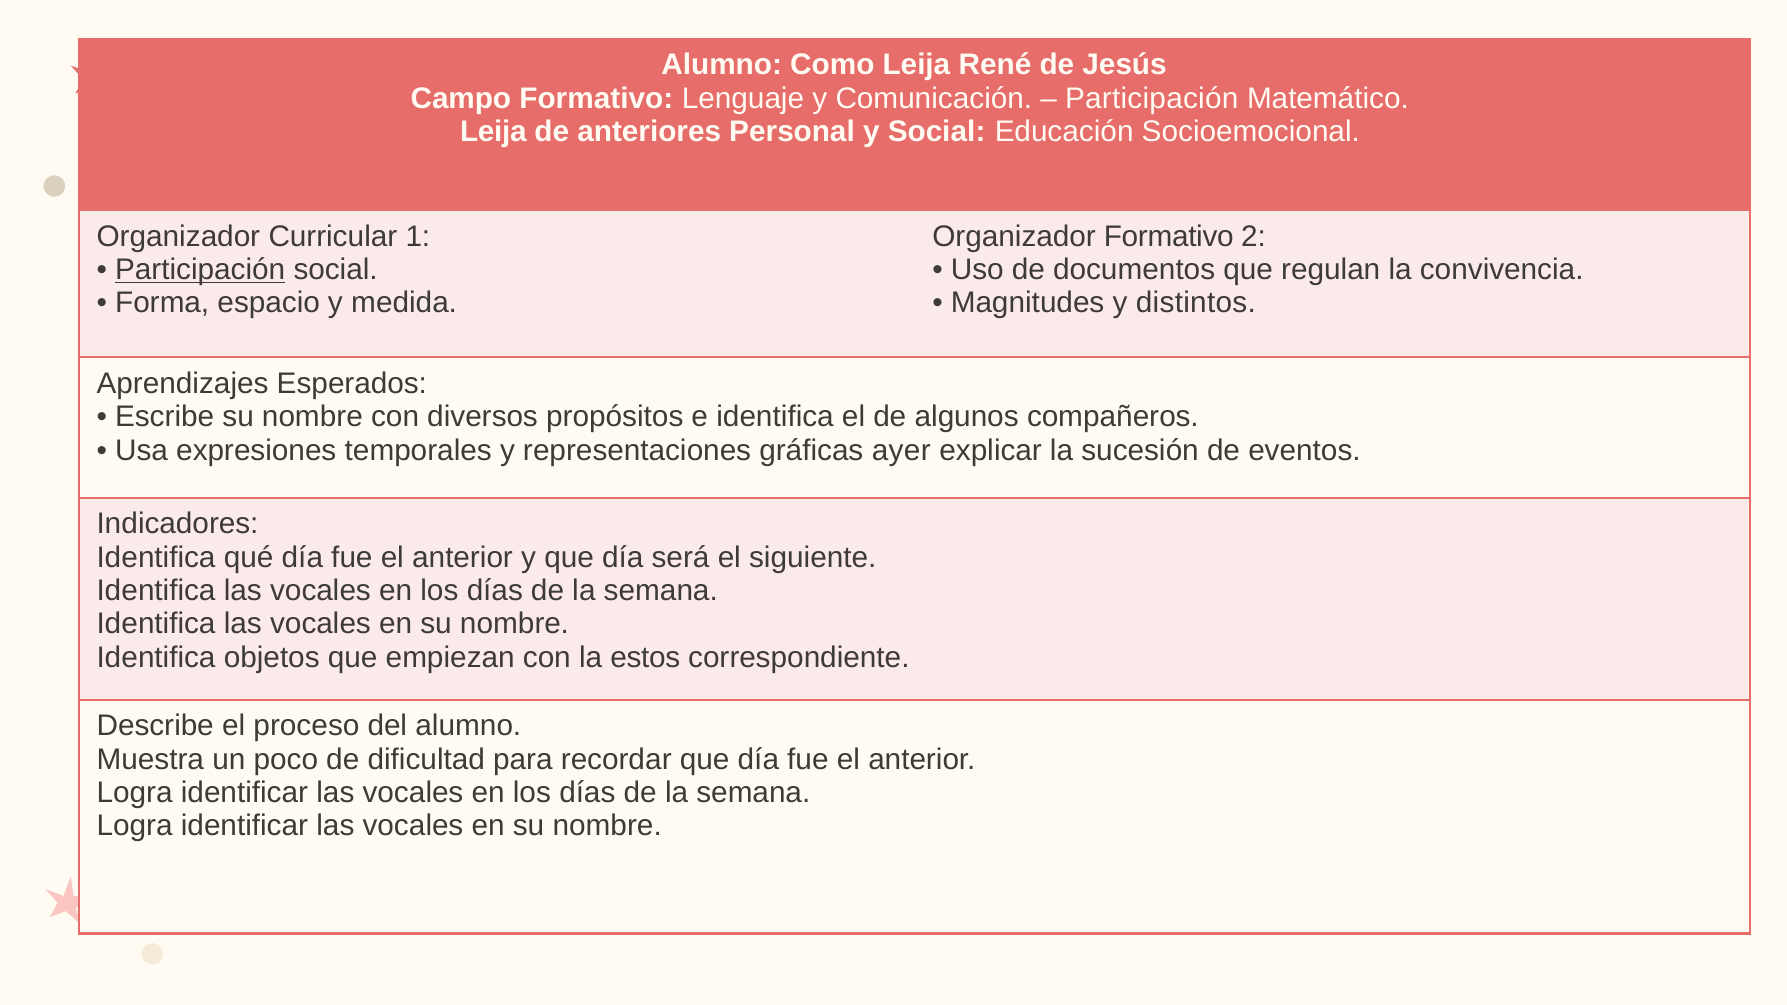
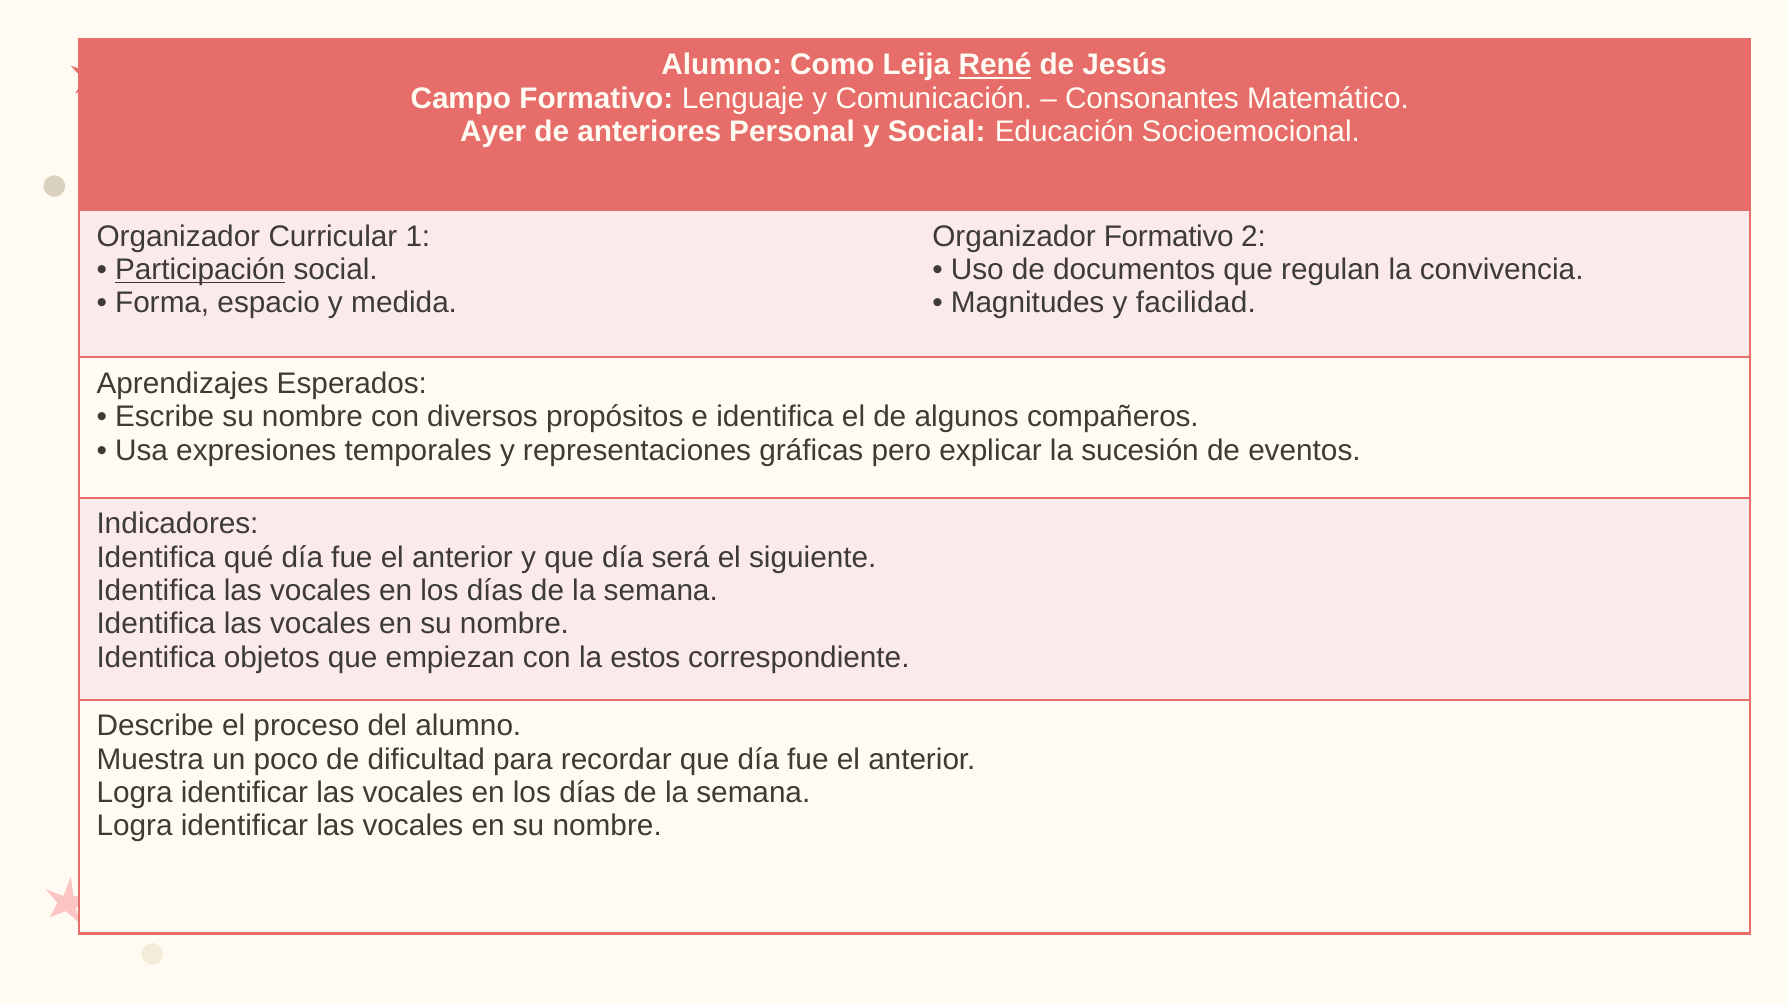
René underline: none -> present (995, 65)
Participación: Participación -> Consonantes (1152, 98)
Leija: Leija -> Ayer (493, 132)
distintos: distintos -> facilidad (1196, 303)
ayer: ayer -> pero (901, 450)
